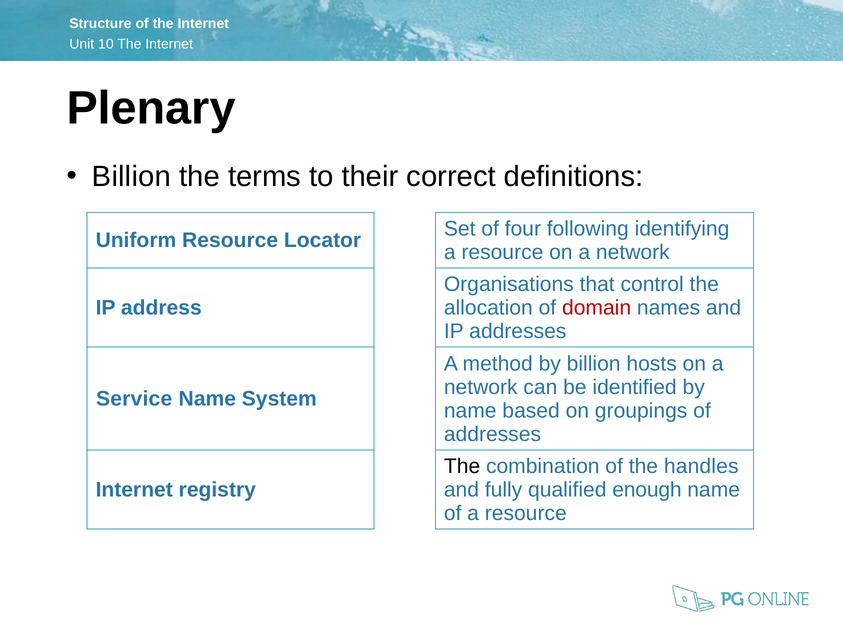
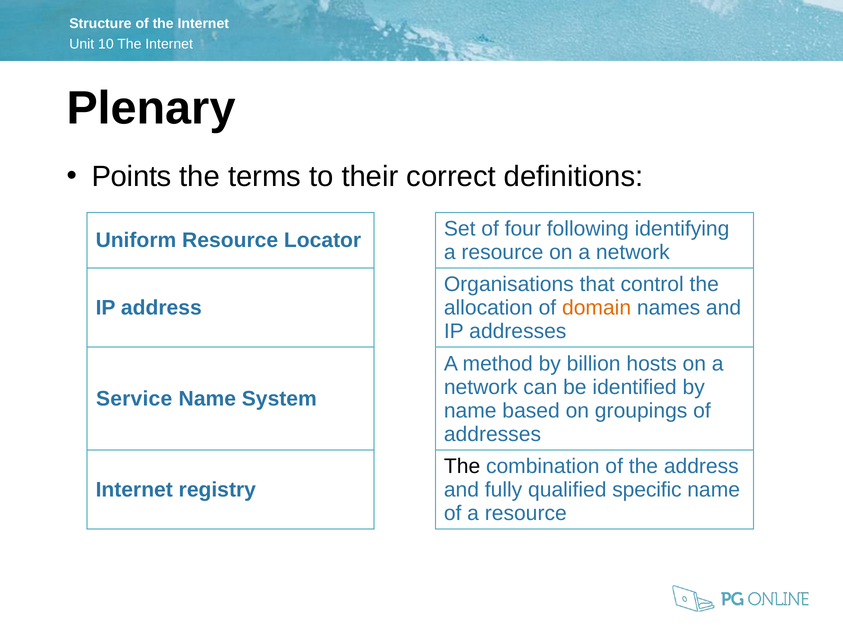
Billion: Billion -> Points (132, 177)
domain colour: red -> orange (597, 308)
the handles: handles -> address (701, 467)
enough: enough -> specific (647, 490)
